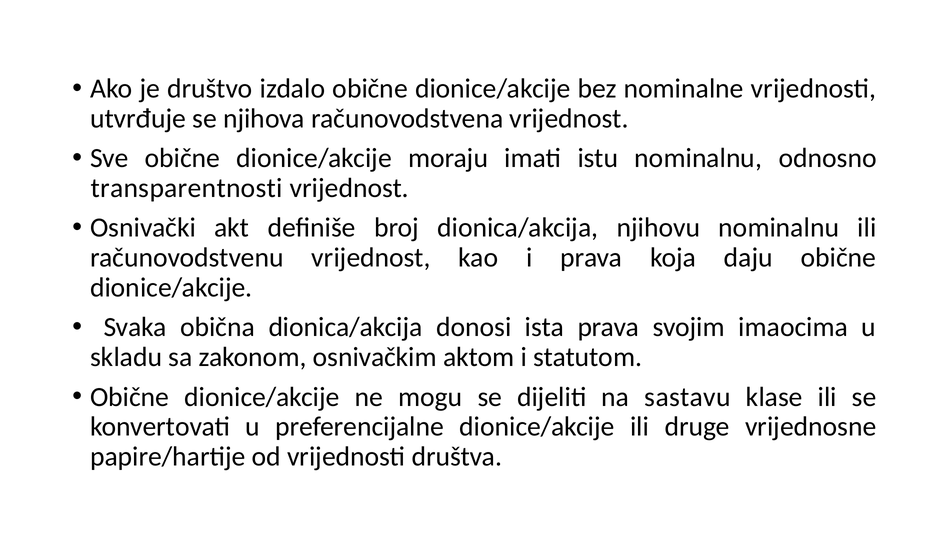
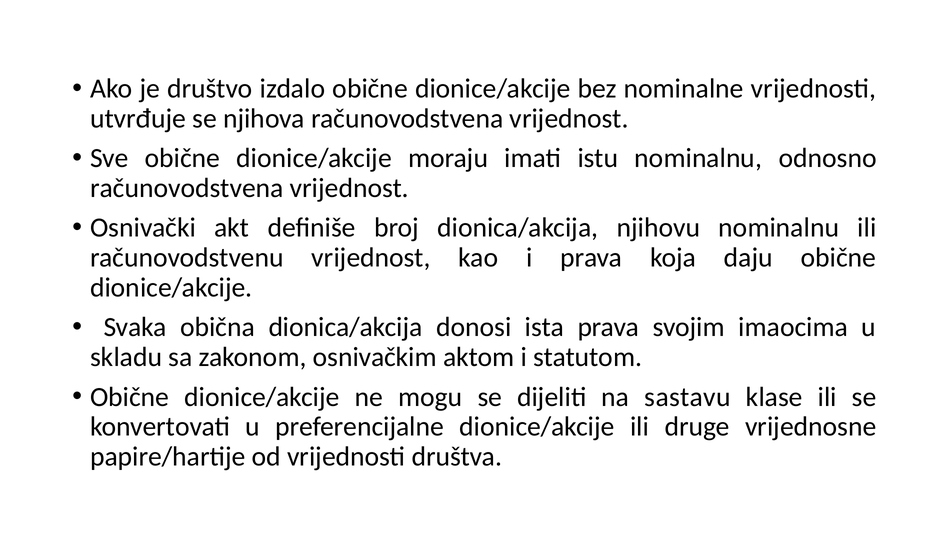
transparentnosti: transparentnosti -> računovodstvena (187, 188)
